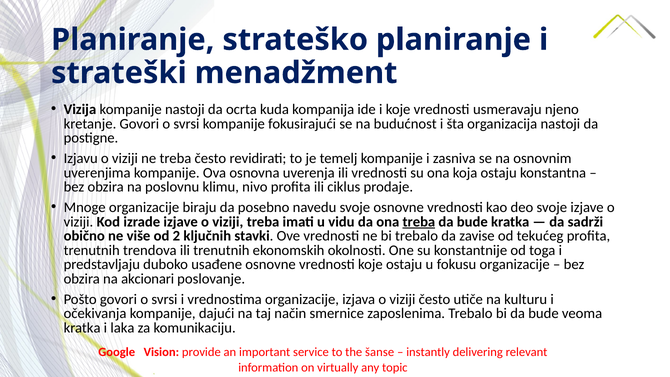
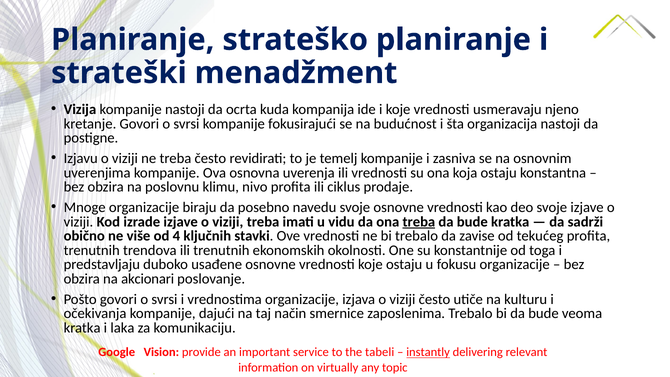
2: 2 -> 4 (176, 236)
šanse: šanse -> tabeli (380, 352)
instantly underline: none -> present (428, 352)
